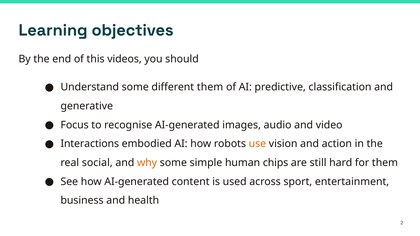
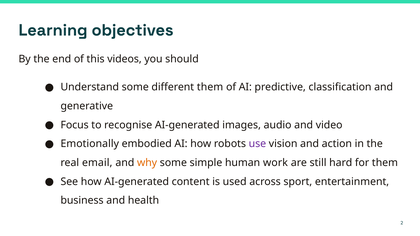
Interactions: Interactions -> Emotionally (90, 144)
use colour: orange -> purple (257, 144)
social: social -> email (97, 163)
chips: chips -> work (275, 163)
